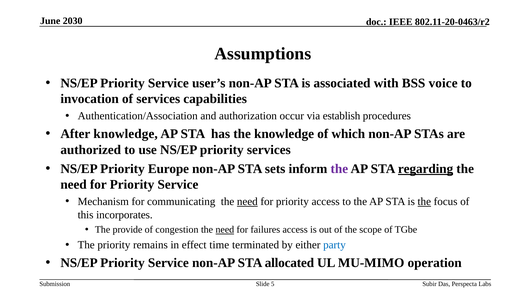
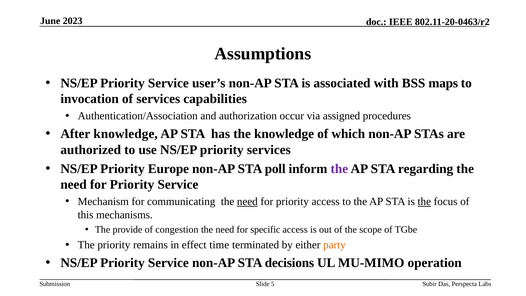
2030: 2030 -> 2023 (73, 21)
voice: voice -> maps (443, 83)
establish: establish -> assigned (342, 116)
sets: sets -> poll (275, 169)
regarding underline: present -> none (426, 169)
incorporates: incorporates -> mechanisms (124, 215)
need underline: present -> none (225, 230)
failures: failures -> specific (265, 230)
party colour: blue -> orange (334, 245)
allocated: allocated -> decisions (289, 263)
